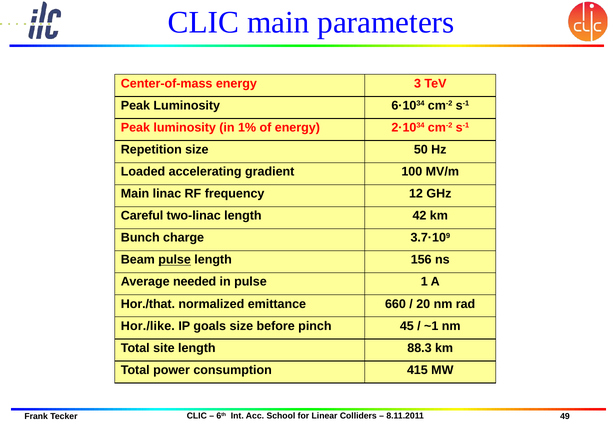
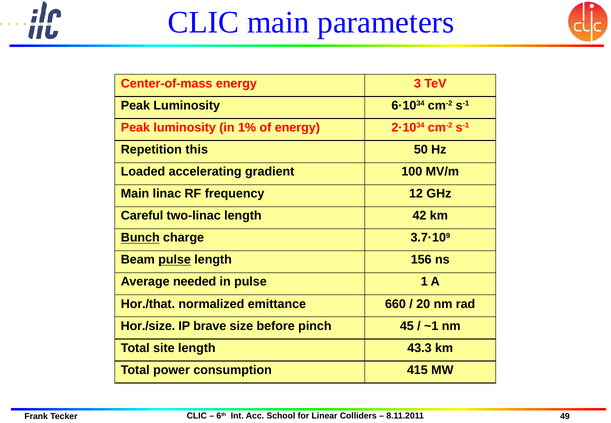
Repetition size: size -> this (197, 150)
Bunch underline: none -> present (140, 238)
Hor./like: Hor./like -> Hor./size (148, 326)
goals: goals -> brave (210, 326)
88.3: 88.3 -> 43.3 (419, 348)
